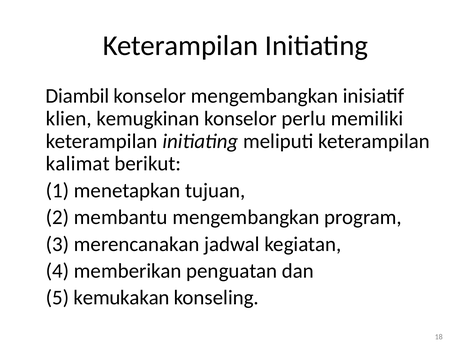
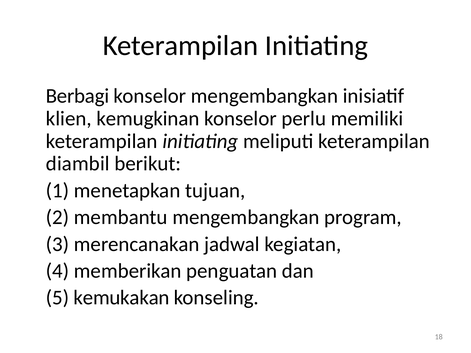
Diambil: Diambil -> Berbagi (77, 96)
kalimat: kalimat -> diambil (78, 164)
